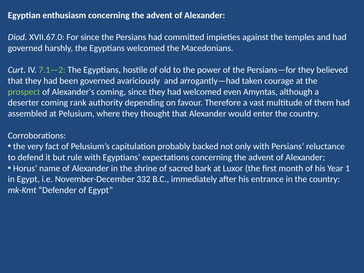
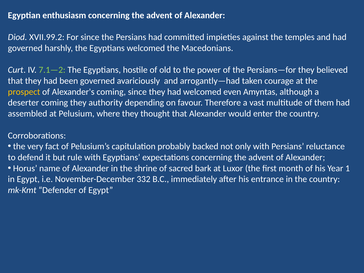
XVII.67.0: XVII.67.0 -> XVII.99.2 (47, 37)
prospect colour: light green -> yellow (24, 92)
coming rank: rank -> they (78, 103)
